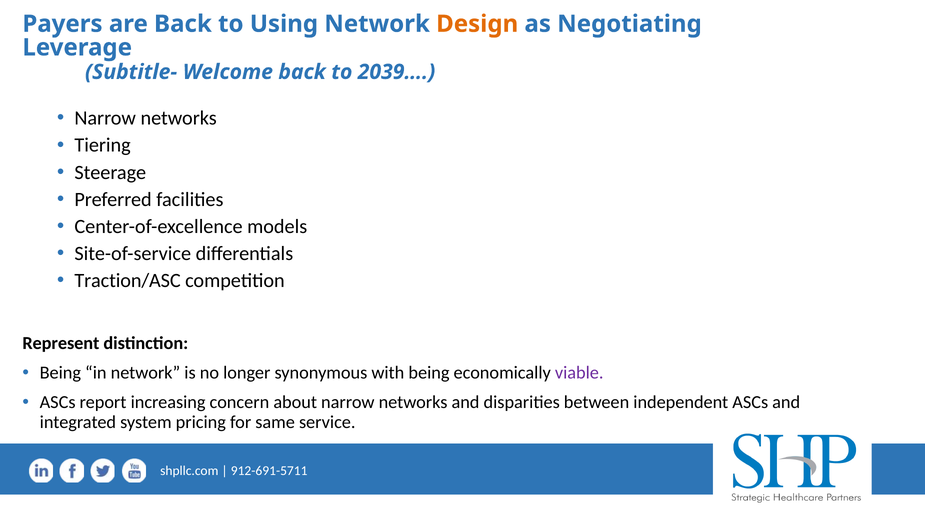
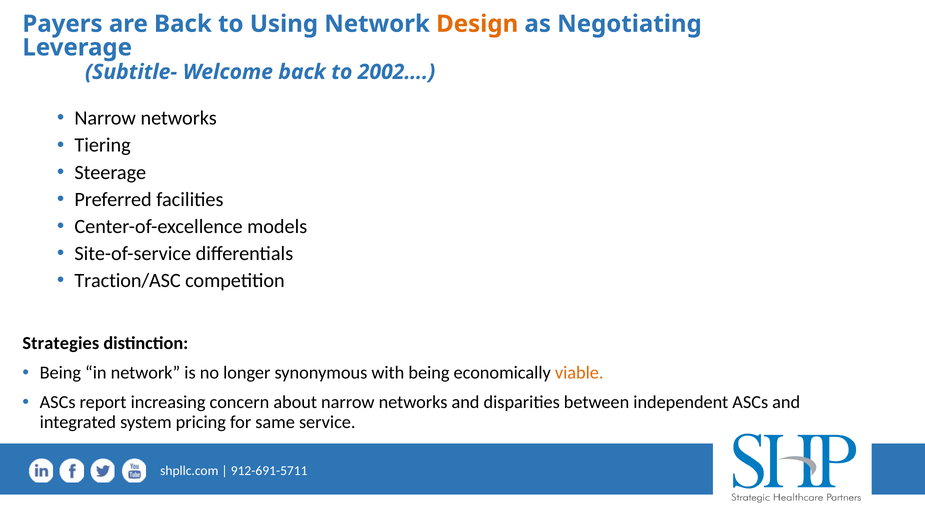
2039…: 2039… -> 2002… (397, 72)
Represent: Represent -> Strategies (61, 343)
viable colour: purple -> orange (579, 373)
